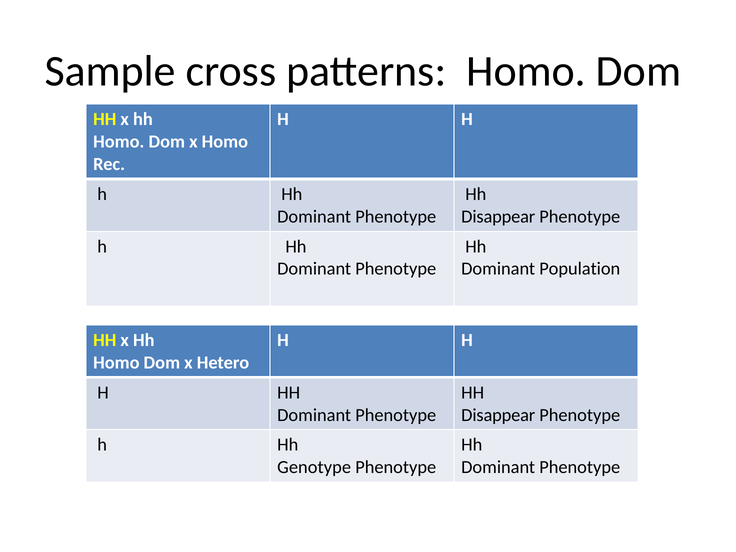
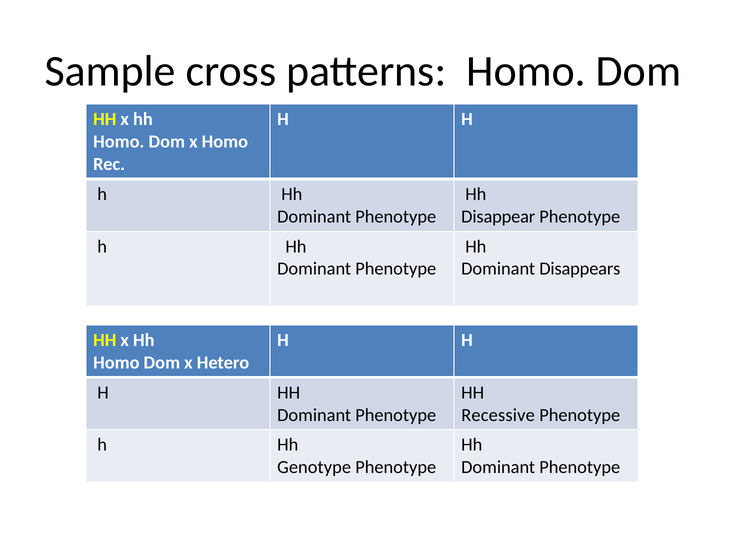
Population: Population -> Disappears (580, 269)
Disappear: Disappear -> Recessive (498, 415)
